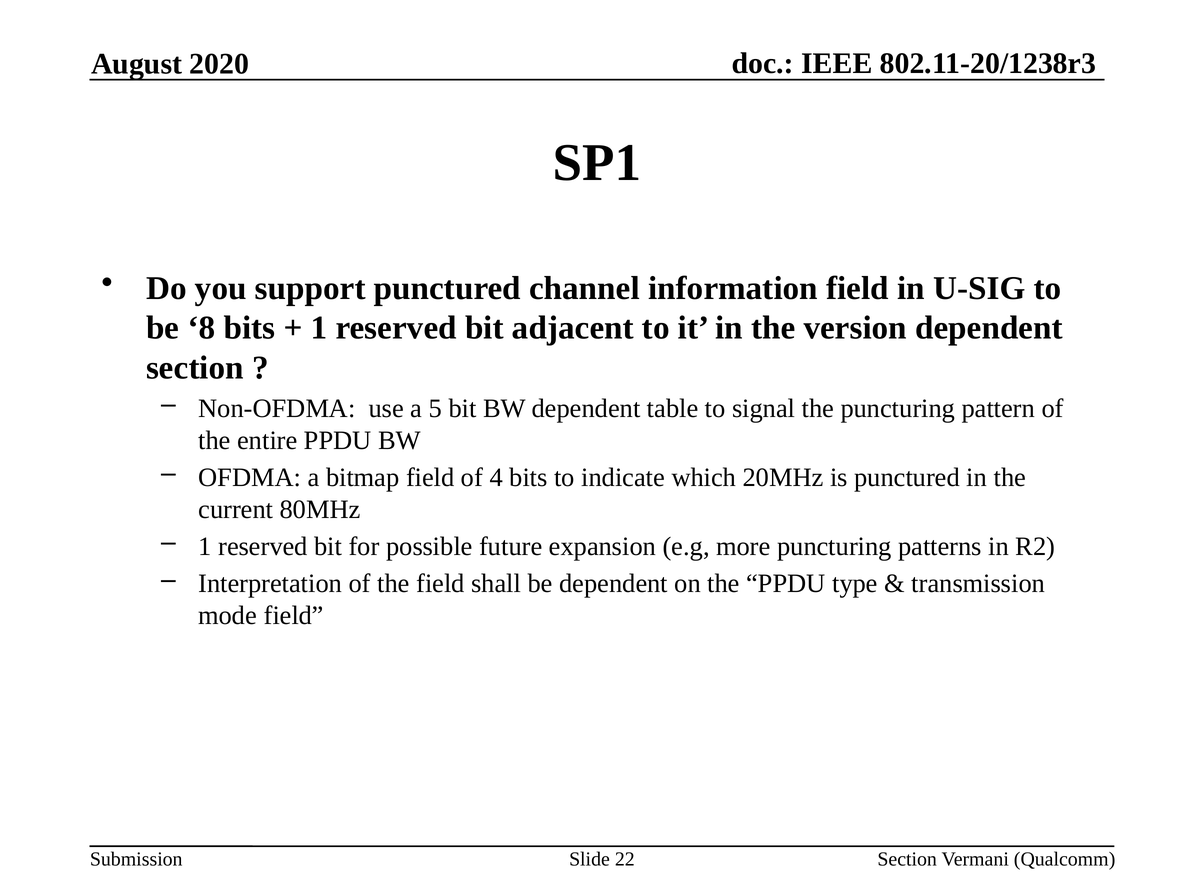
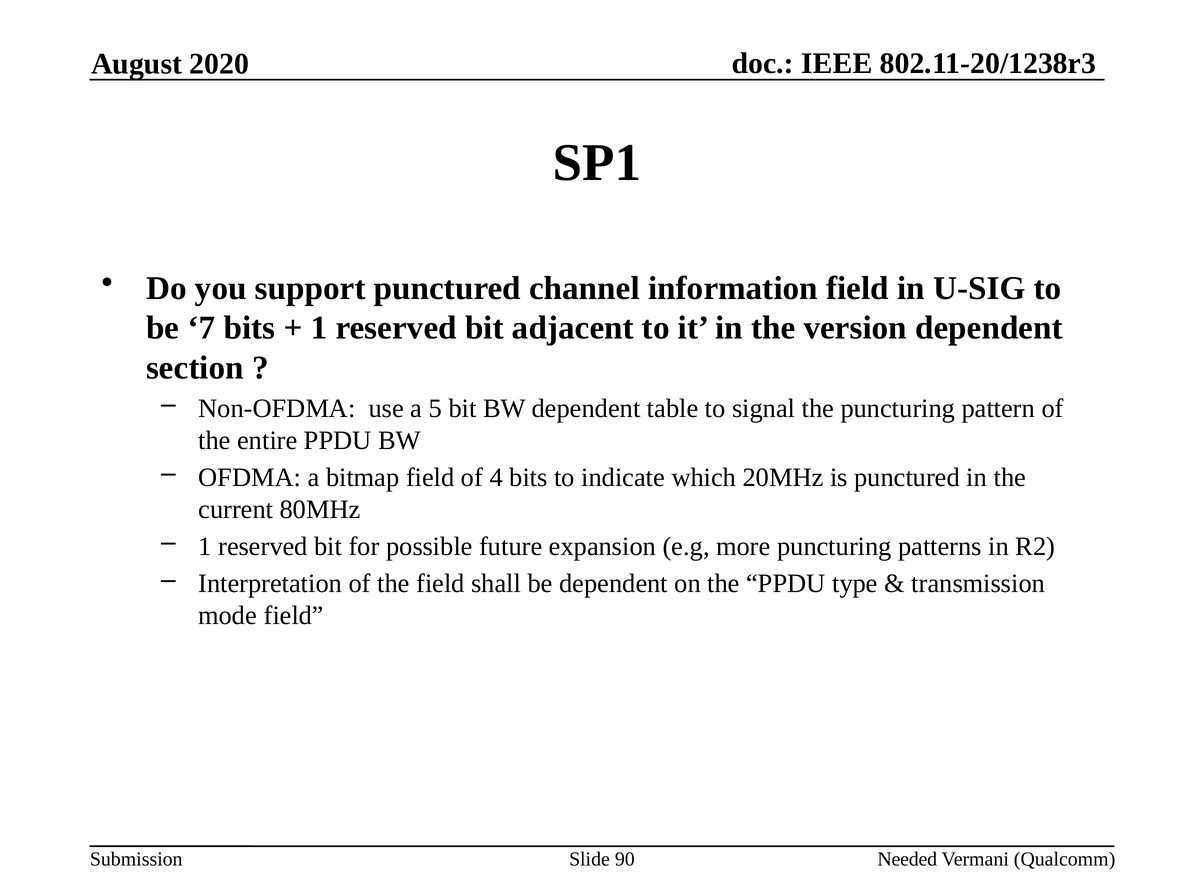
8: 8 -> 7 (201, 328)
22: 22 -> 90 (625, 859)
Section: Section -> Needed (907, 859)
